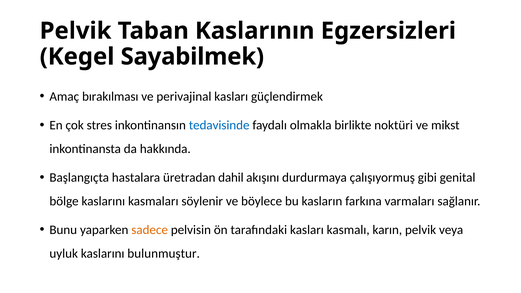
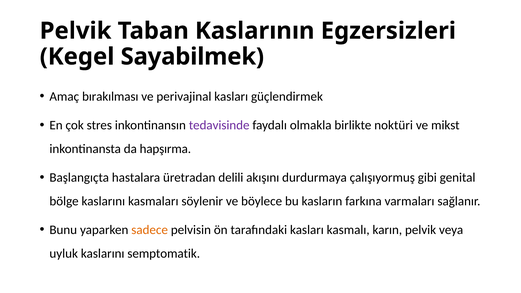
tedavisinde colour: blue -> purple (219, 125)
hakkında: hakkında -> hapşırma (165, 149)
dahil: dahil -> delili (231, 178)
bulunmuştur: bulunmuştur -> semptomatik (164, 253)
